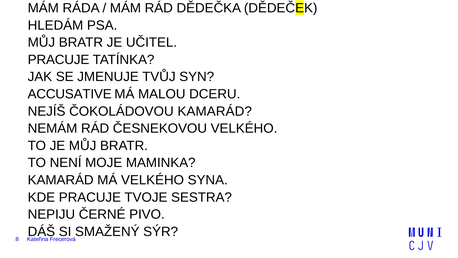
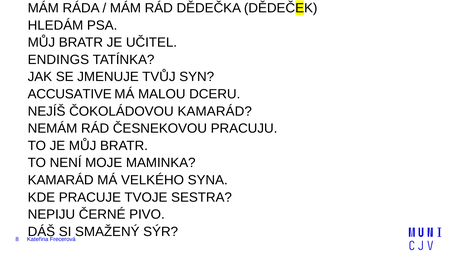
PRACUJE: PRACUJE -> ENDINGS (58, 60)
ČESNEKOVOU VELKÉHO: VELKÉHO -> PRACUJU (244, 128)
